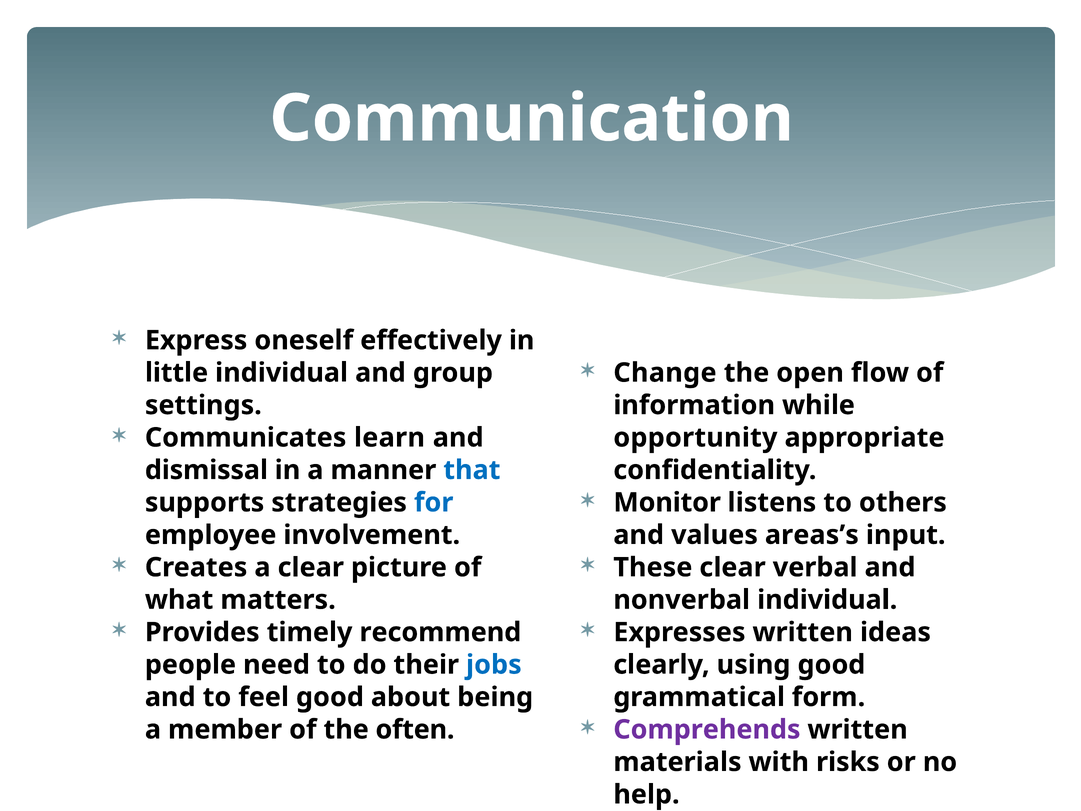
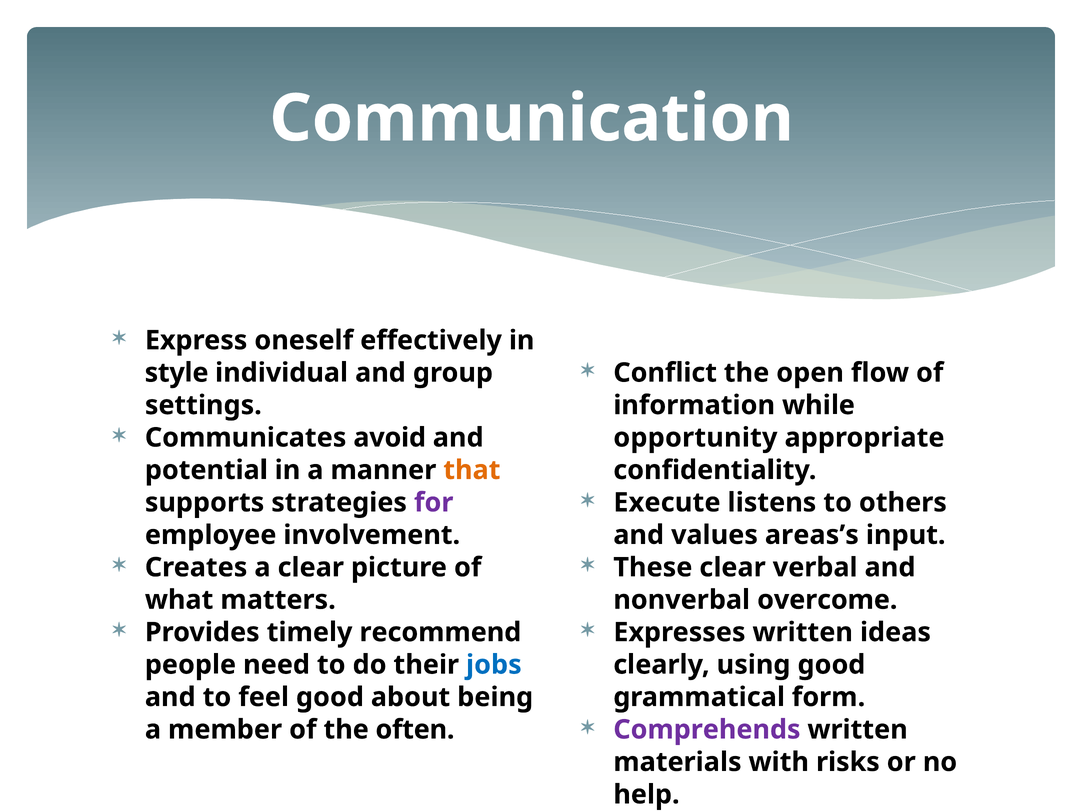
Change: Change -> Conflict (665, 373)
little: little -> style (177, 373)
learn: learn -> avoid (390, 438)
dismissal: dismissal -> potential (206, 470)
that colour: blue -> orange (472, 470)
Monitor: Monitor -> Execute (667, 502)
for colour: blue -> purple (434, 502)
nonverbal individual: individual -> overcome (827, 600)
